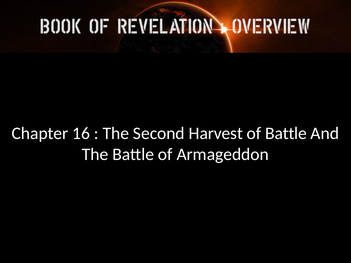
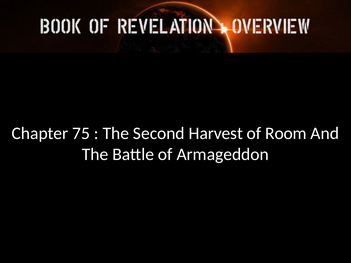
16: 16 -> 75 (81, 133)
of Battle: Battle -> Room (286, 133)
